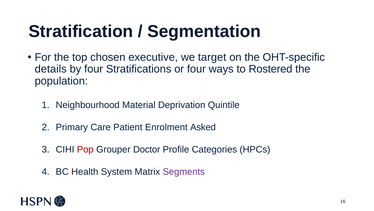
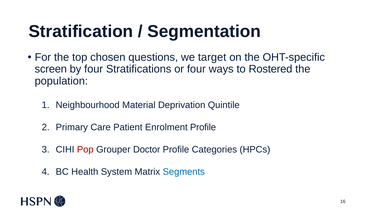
executive: executive -> questions (153, 57)
details: details -> screen (51, 69)
Enrolment Asked: Asked -> Profile (203, 127)
Segments colour: purple -> blue (184, 171)
